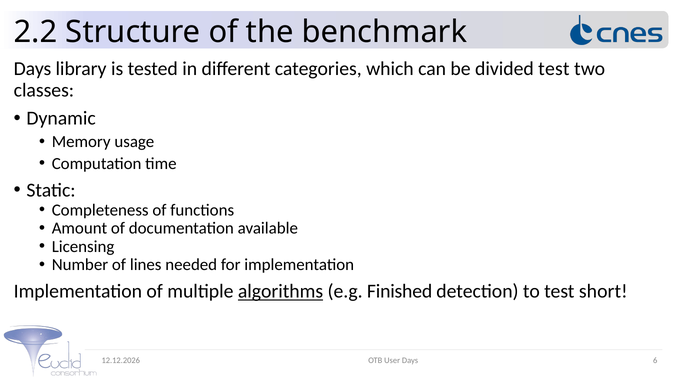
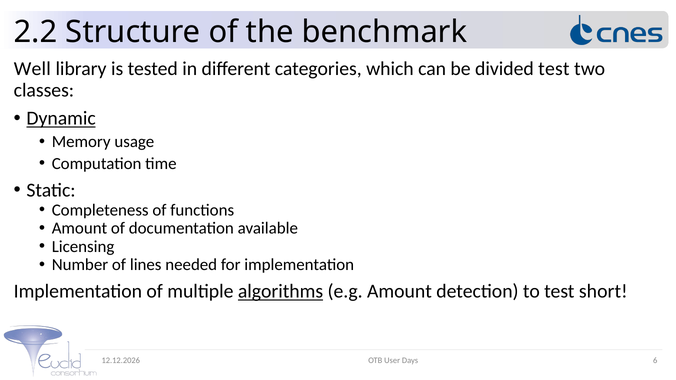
Days: Days -> Well (32, 69)
Dynamic underline: none -> present (61, 118)
e.g Finished: Finished -> Amount (399, 292)
